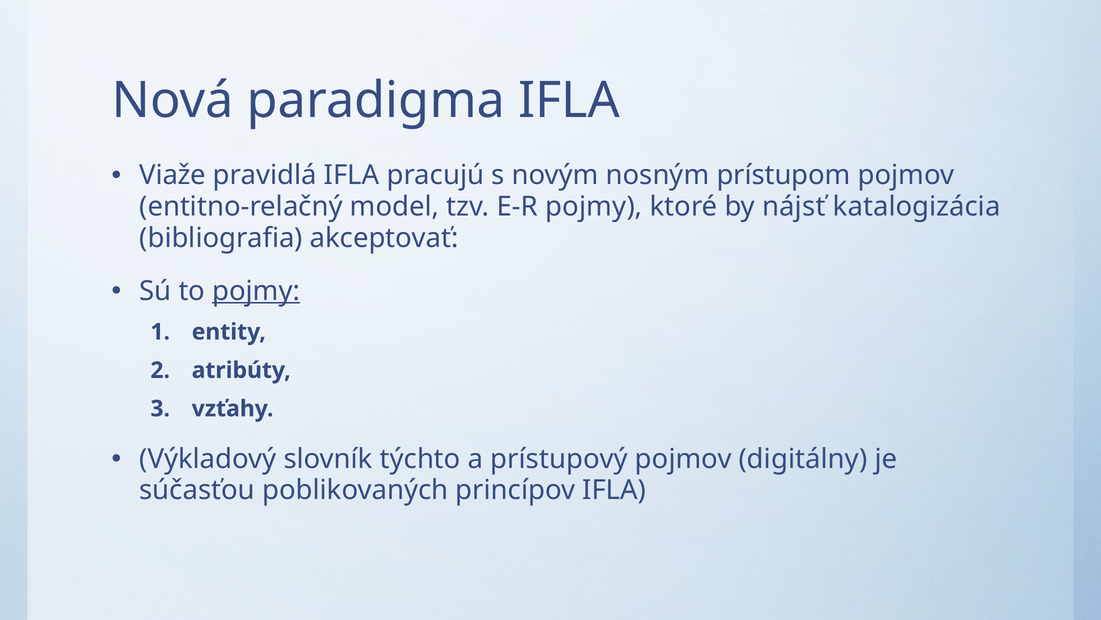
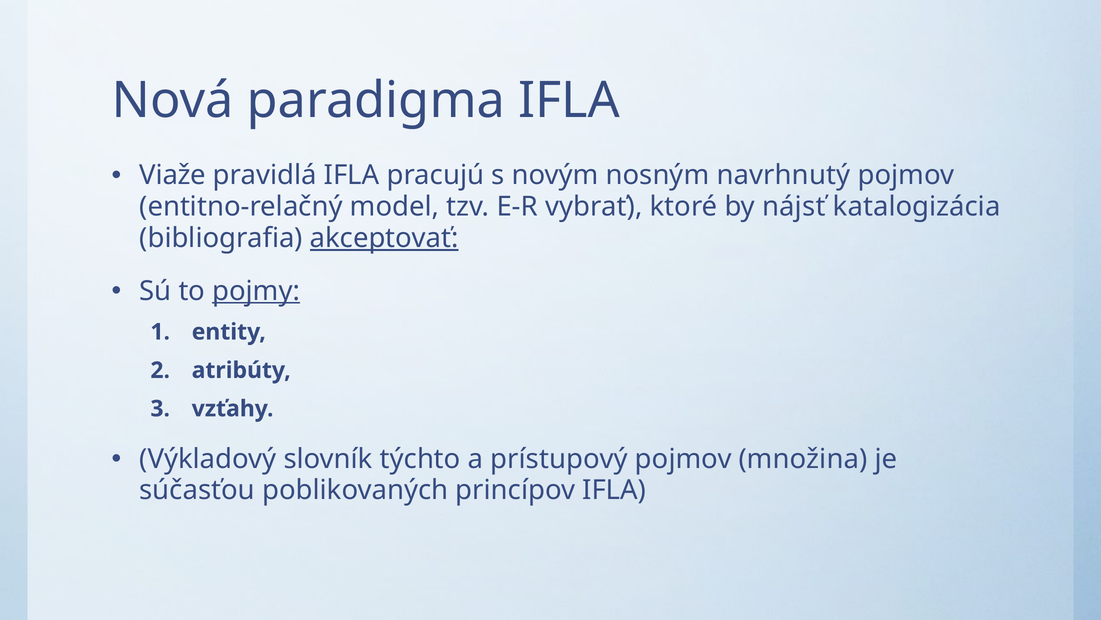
prístupom: prístupom -> navrhnutý (783, 175)
E-R pojmy: pojmy -> vybrať (594, 207)
akceptovať underline: none -> present (384, 238)
digitálny: digitálny -> množina (803, 459)
